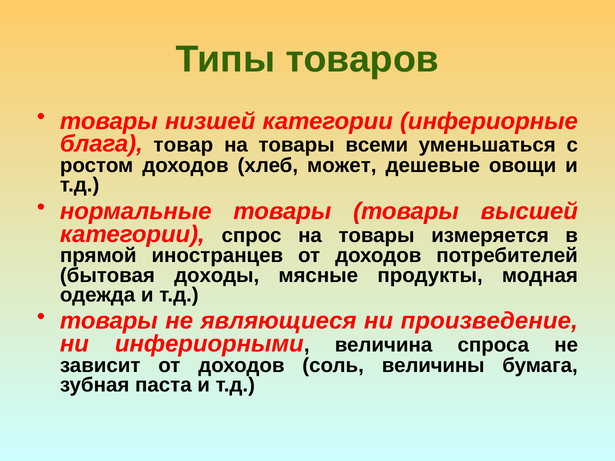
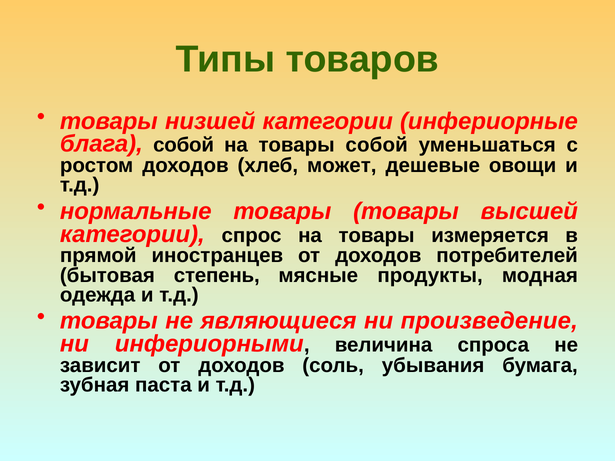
блага товар: товар -> собой (184, 145)
товары всеми: всеми -> собой (377, 145)
доходы: доходы -> степень (217, 275)
величины: величины -> убывания (433, 366)
